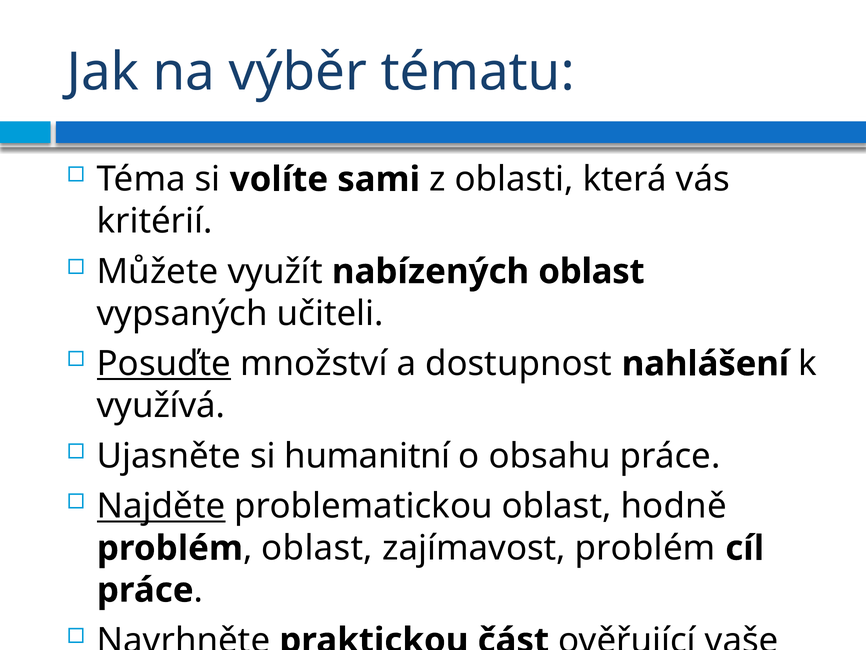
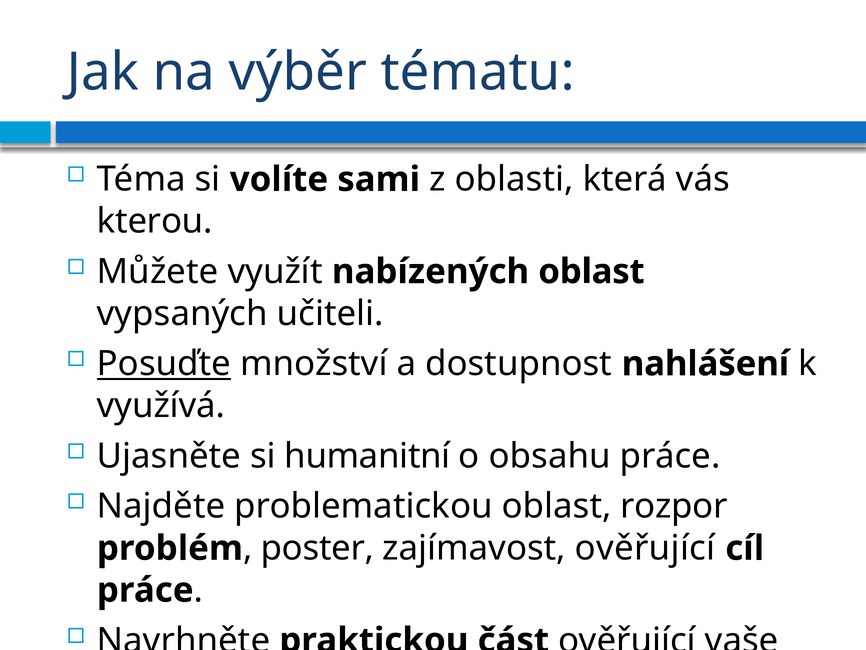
kritérií: kritérií -> kterou (155, 221)
Najděte underline: present -> none (161, 506)
hodně: hodně -> rozpor (674, 506)
oblast: oblast -> poster (317, 548)
zajímavost problém: problém -> ověřující (645, 548)
